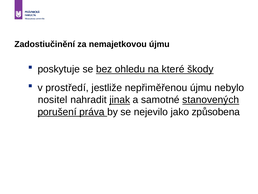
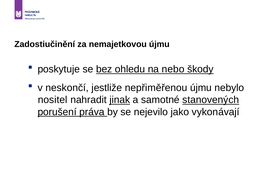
které: které -> nebo (173, 69)
prostředí: prostředí -> neskončí (67, 88)
způsobena: způsobena -> vykonávají (216, 112)
